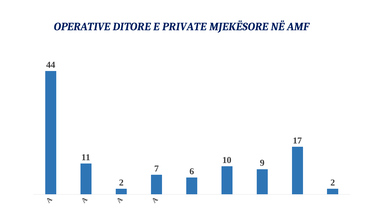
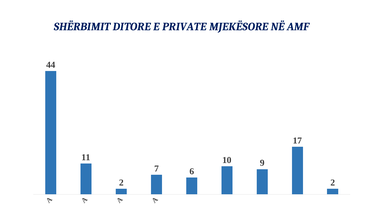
OPERATIVE: OPERATIVE -> SHËRBIMIT (82, 27)
